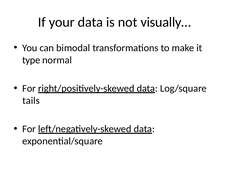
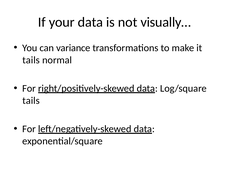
bimodal: bimodal -> variance (73, 48)
type: type -> tails (31, 60)
